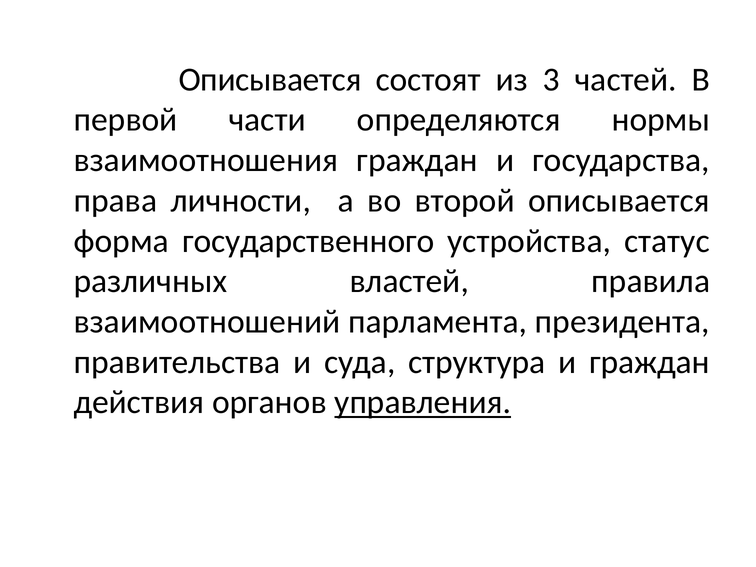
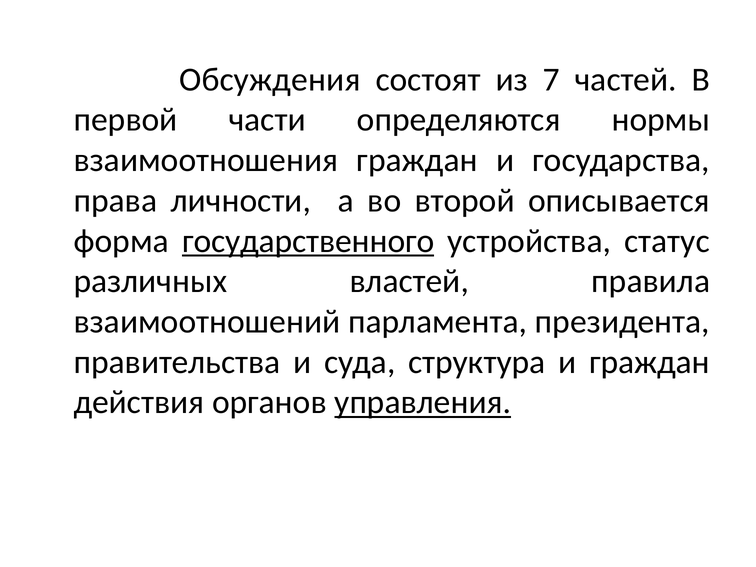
Описывается: Описывается -> Обсуждения (270, 79)
3: 3 -> 7 (551, 79)
государственного underline: none -> present (308, 241)
